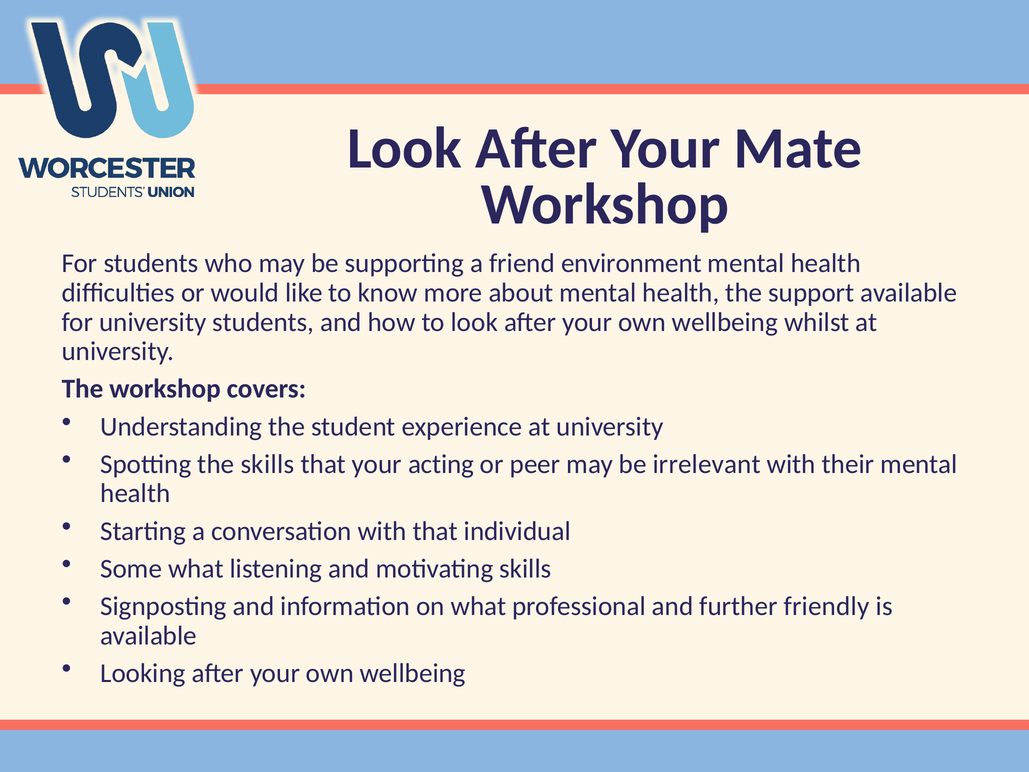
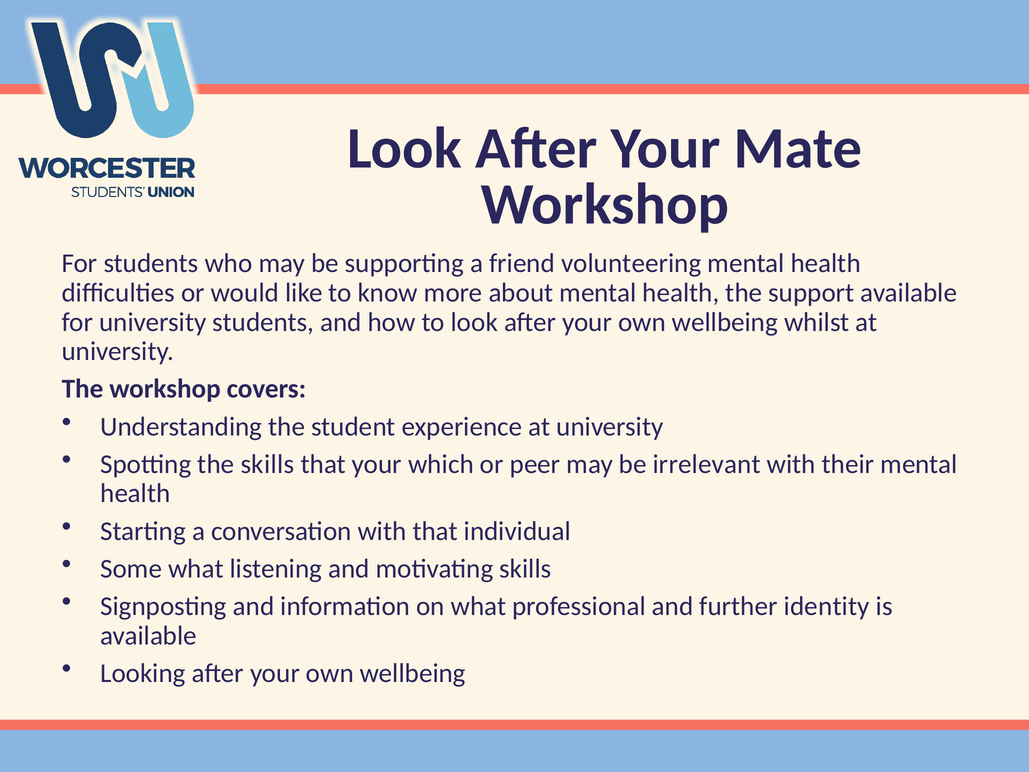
environment: environment -> volunteering (631, 263)
acting: acting -> which (441, 464)
friendly: friendly -> identity (827, 606)
